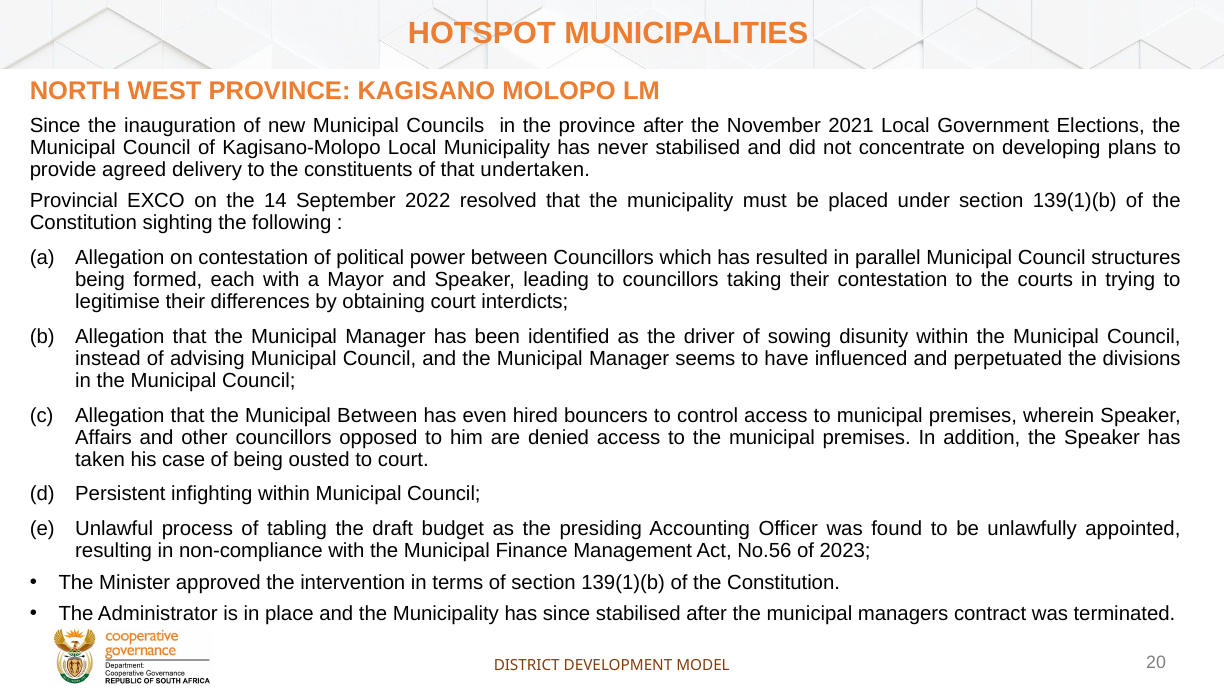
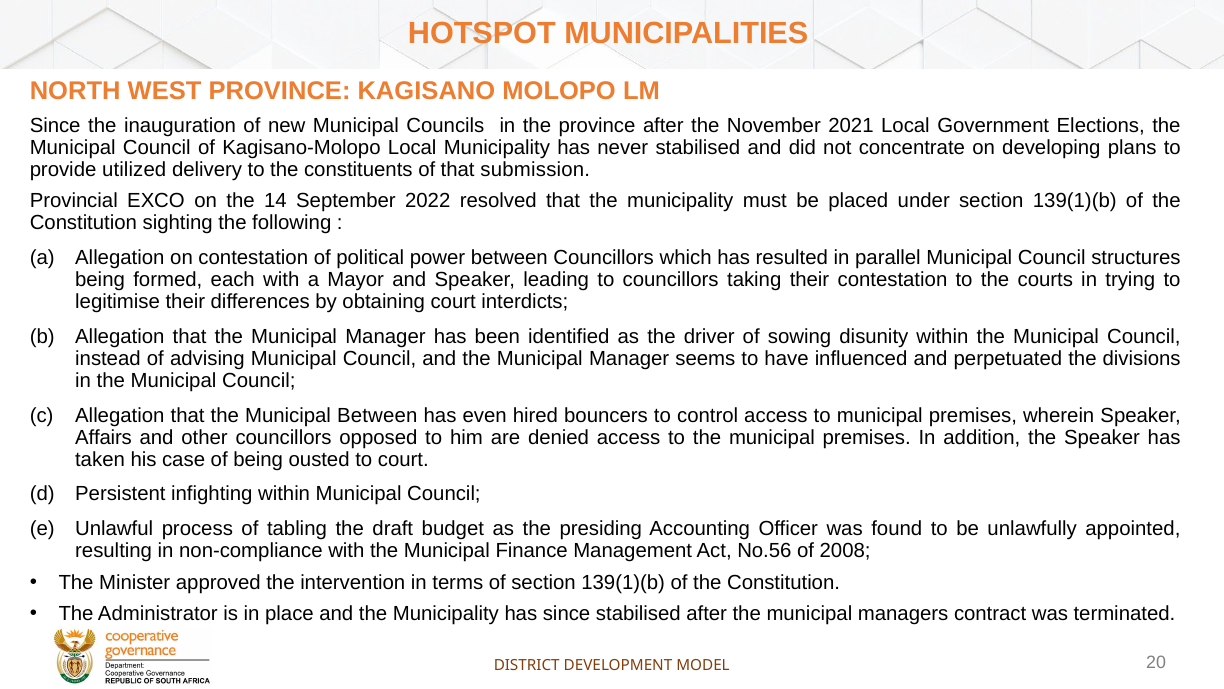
agreed: agreed -> utilized (134, 170)
undertaken: undertaken -> submission (535, 170)
2023: 2023 -> 2008 (845, 551)
